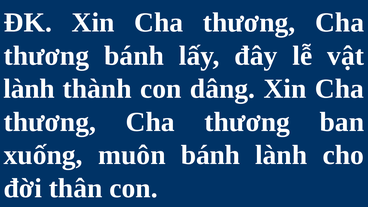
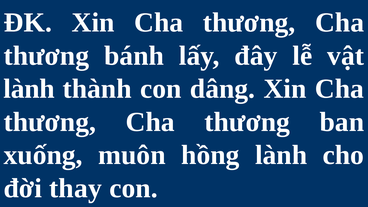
muôn bánh: bánh -> hồng (210, 155)
thân: thân -> thay (75, 188)
